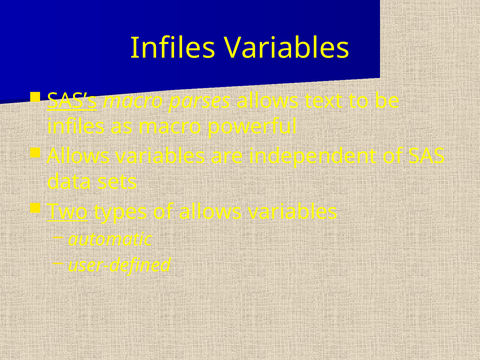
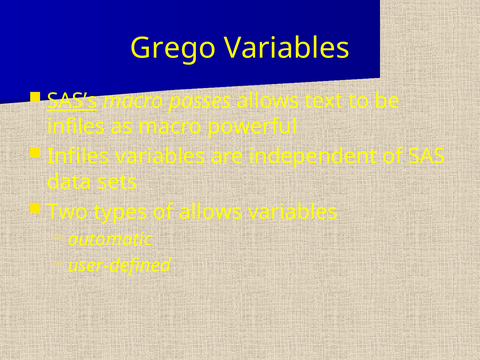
Infiles: Infiles -> Grego (173, 48)
parses: parses -> passes (200, 101)
Allows: Allows -> Infiles (78, 156)
Two underline: present -> none (67, 212)
